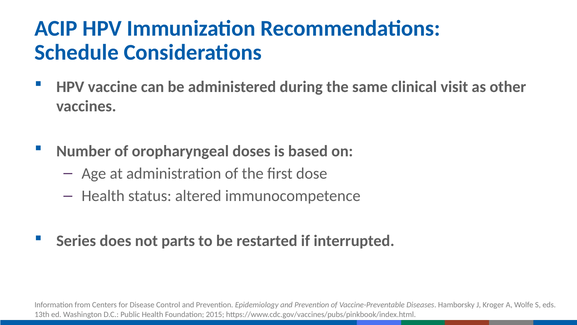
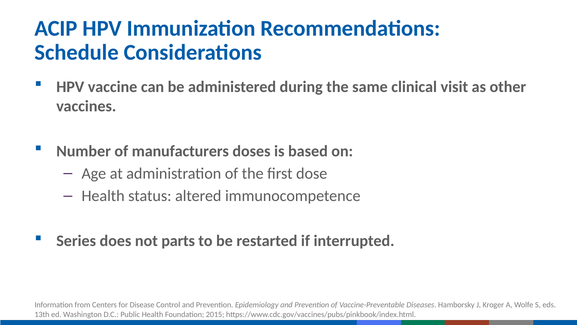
oropharyngeal: oropharyngeal -> manufacturers (180, 151)
